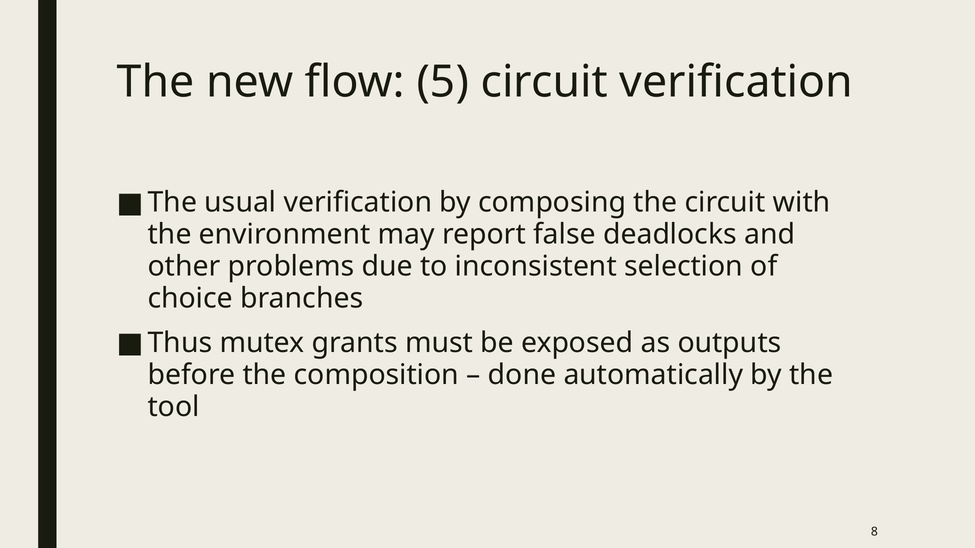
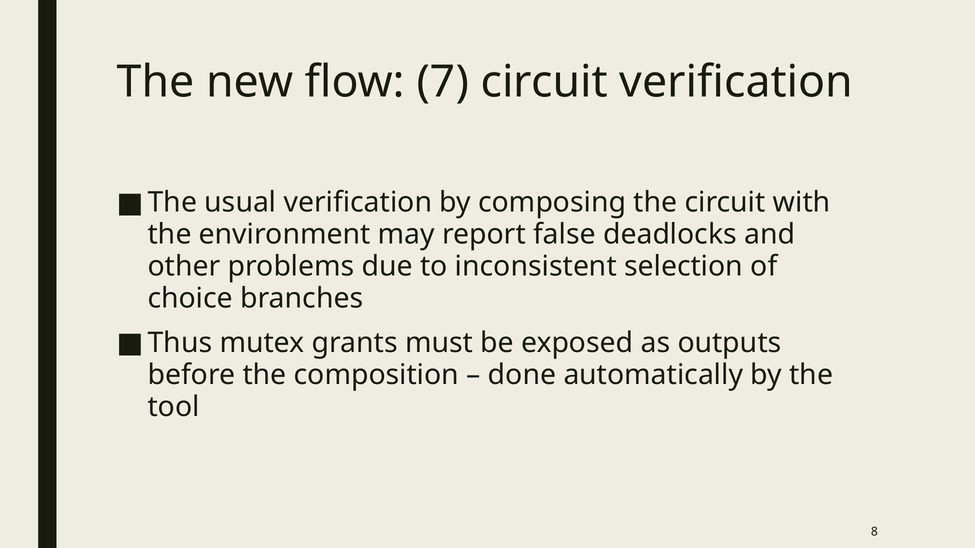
5: 5 -> 7 (443, 82)
